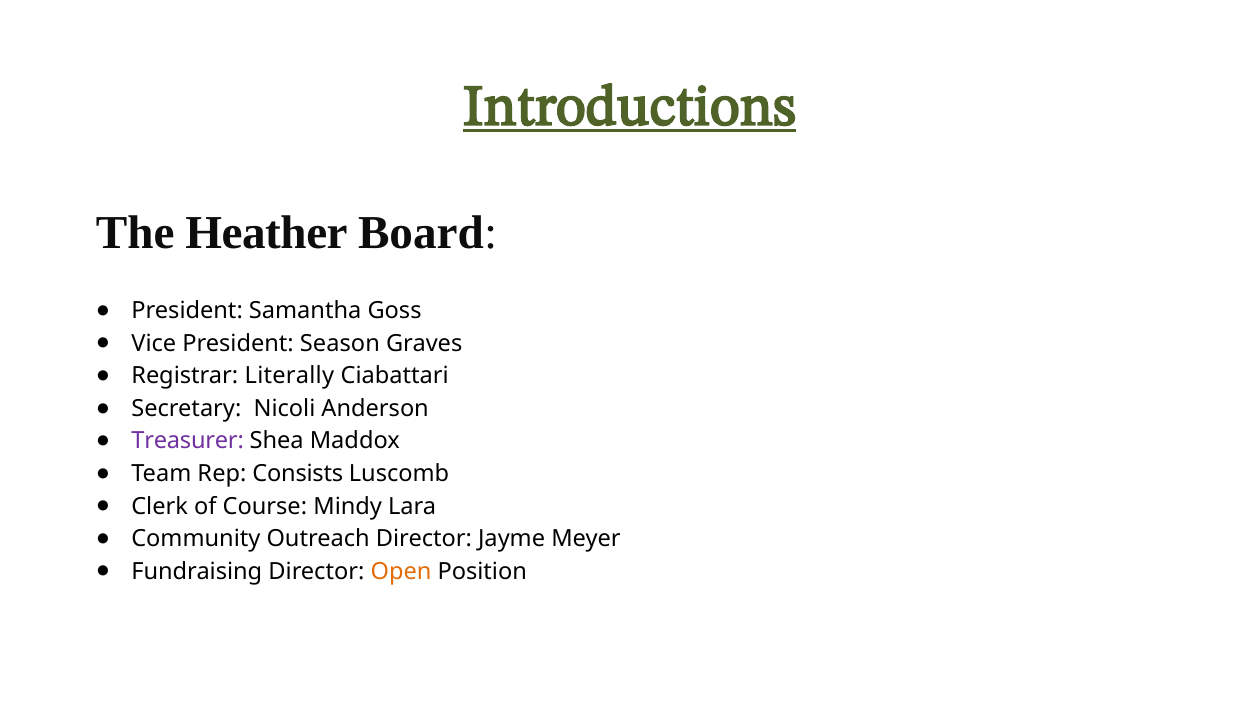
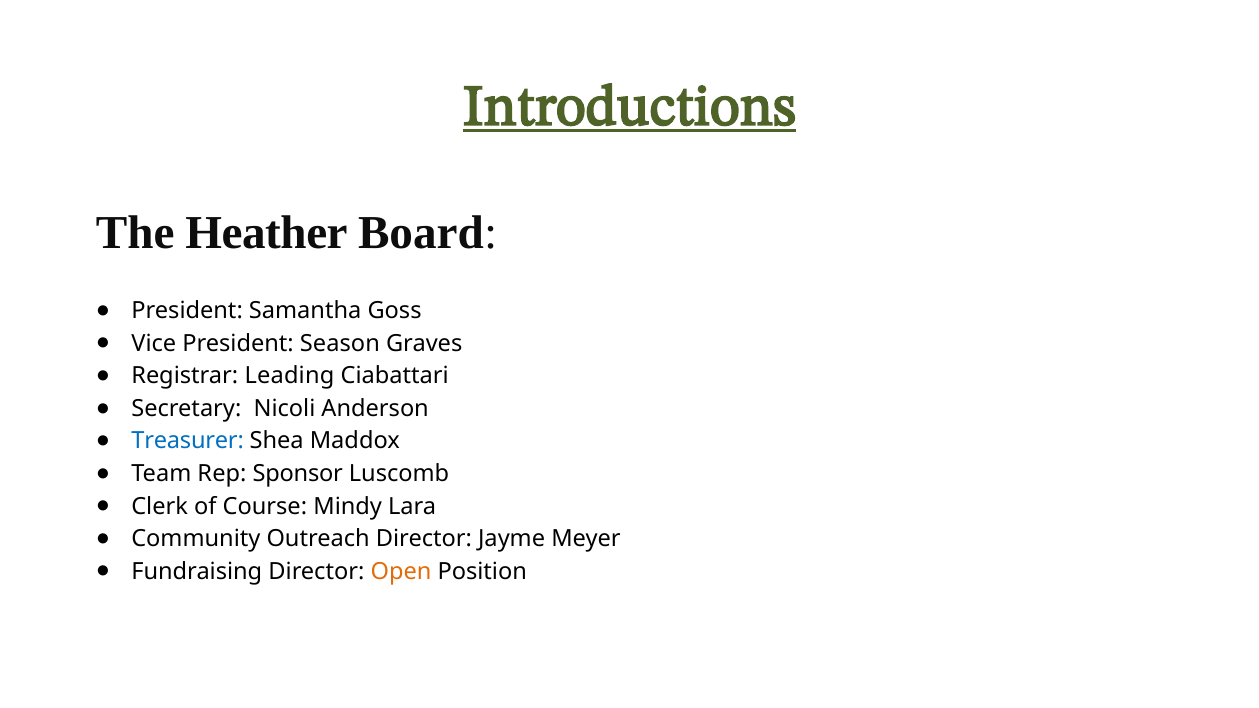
Literally: Literally -> Leading (289, 376)
Treasurer colour: purple -> blue (188, 441)
Consists: Consists -> Sponsor (298, 474)
